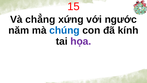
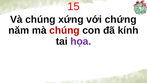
Và chẳng: chẳng -> chúng (40, 19)
ngước: ngước -> chứng (121, 19)
chúng colour: blue -> red (64, 30)
